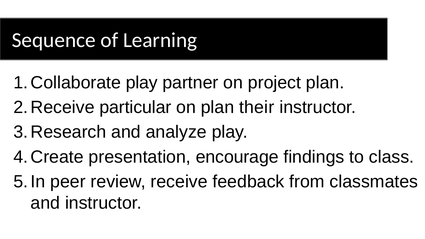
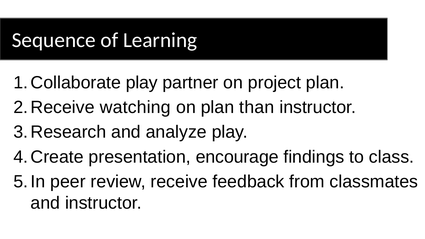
particular: particular -> watching (135, 107)
their: their -> than (257, 107)
